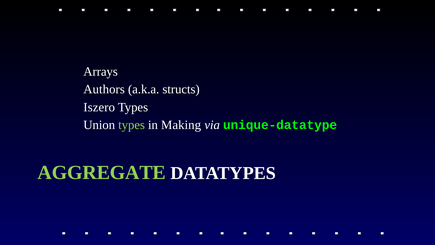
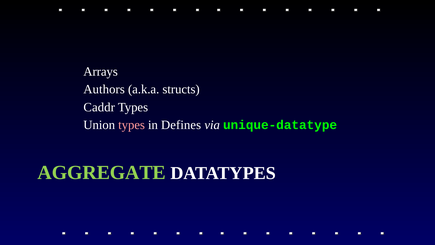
Iszero: Iszero -> Caddr (99, 107)
types colour: light green -> pink (132, 125)
Making: Making -> Defines (181, 125)
